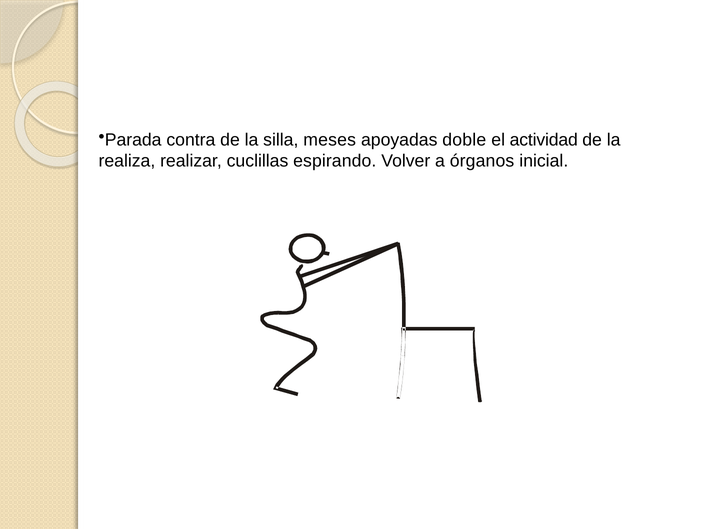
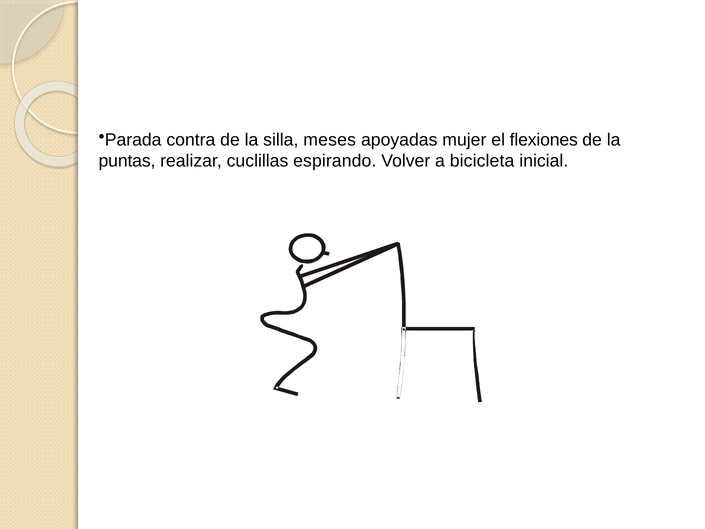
doble: doble -> mujer (464, 140)
actividad: actividad -> flexiones (544, 140)
realiza: realiza -> puntas (127, 161)
órganos: órganos -> bicicleta (482, 161)
